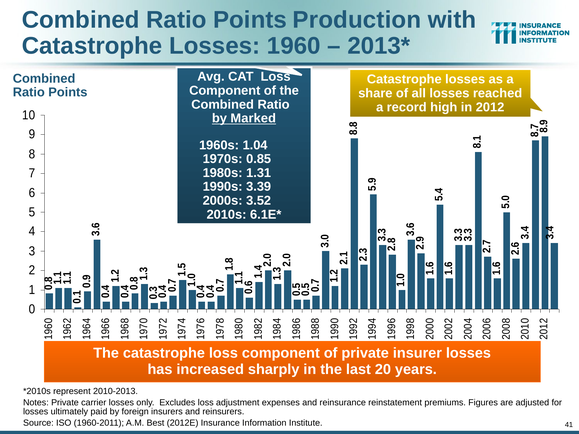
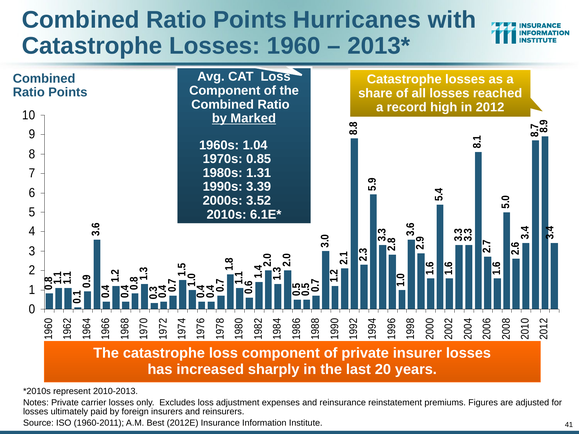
Production: Production -> Hurricanes (357, 20)
